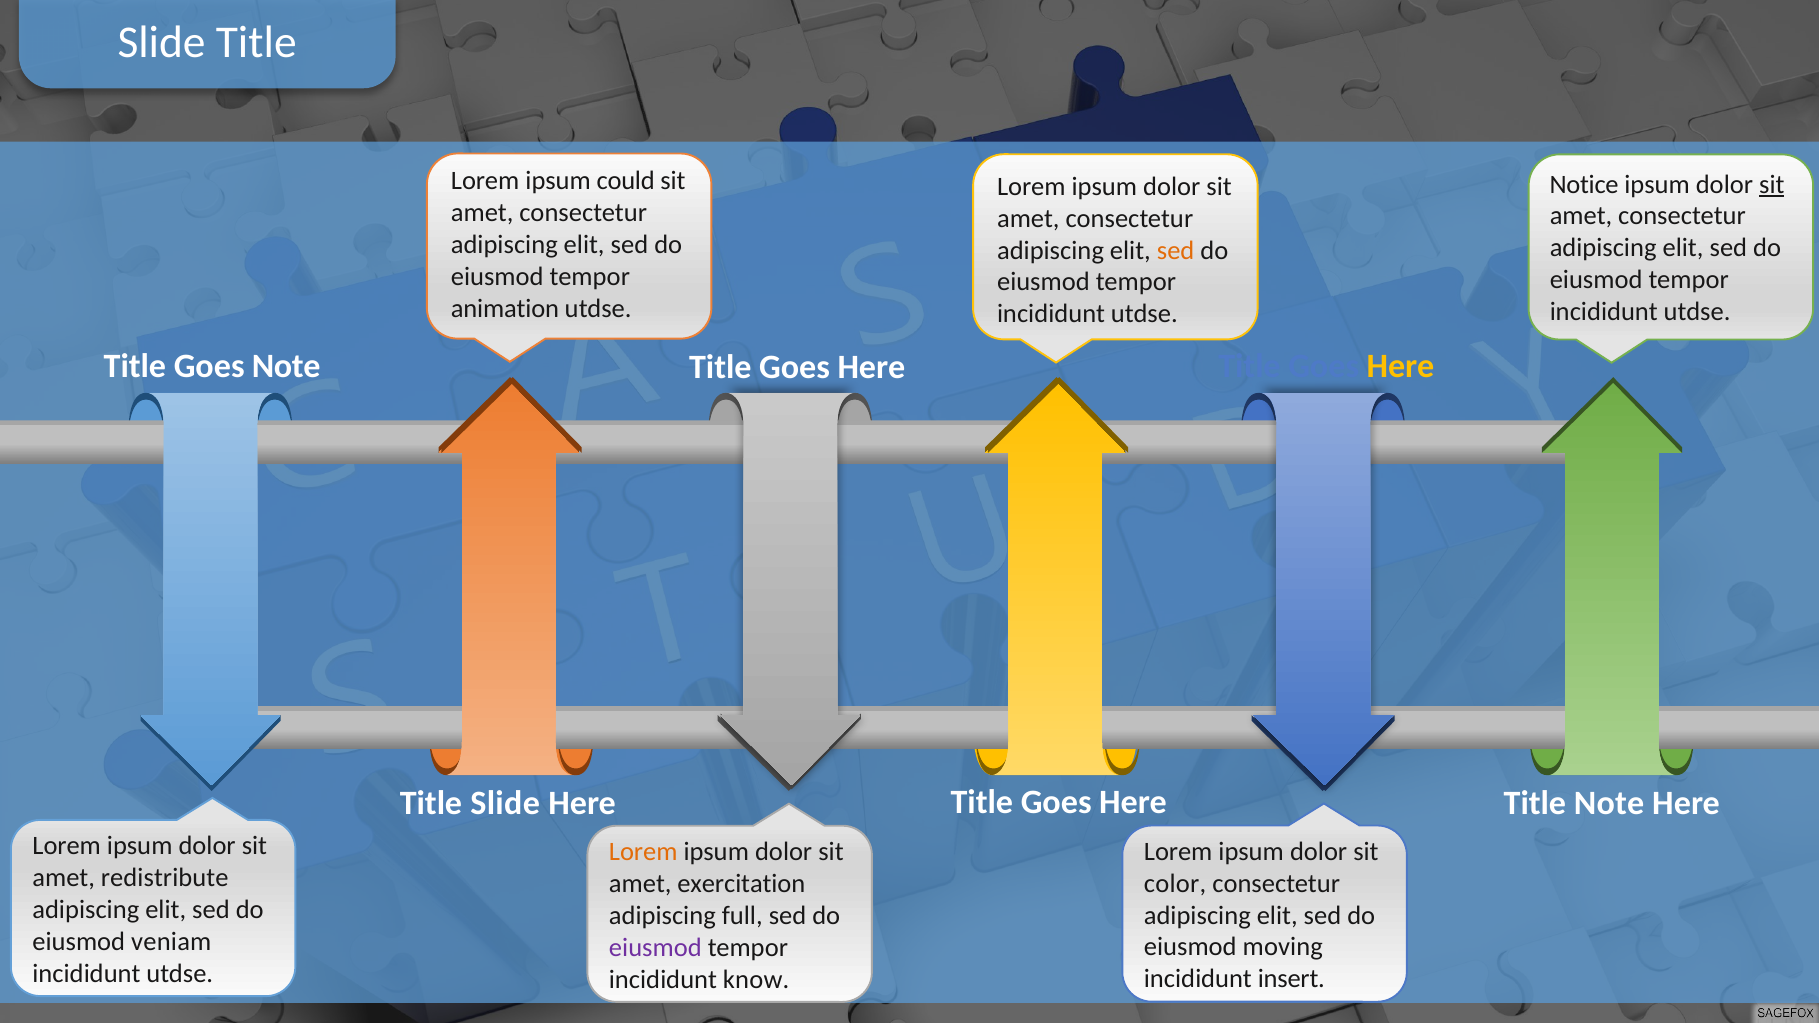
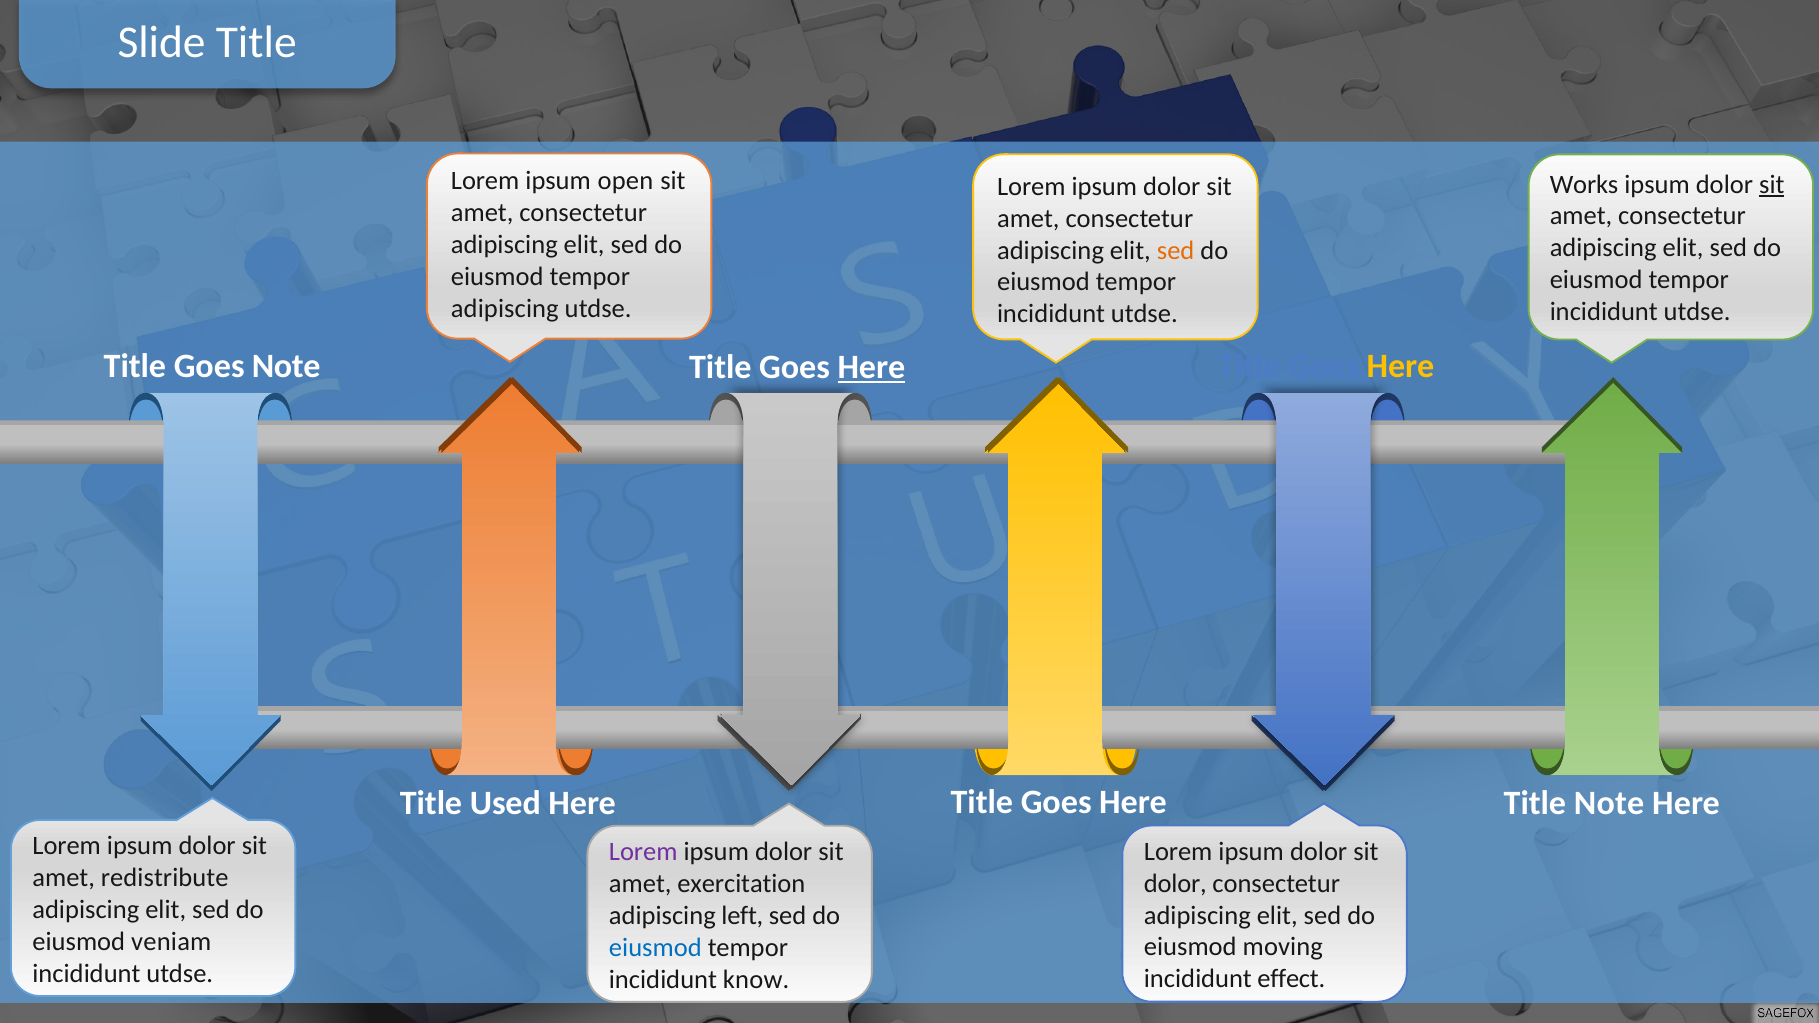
could: could -> open (625, 181)
Notice: Notice -> Works (1584, 184)
animation: animation -> adipiscing (505, 308)
Here underline: none -> present (871, 367)
Title Slide: Slide -> Used (505, 803)
Lorem colour: orange -> purple (643, 852)
color: color -> dolor (1175, 884)
full: full -> left (742, 916)
eiusmod colour: purple -> blue (655, 948)
insert: insert -> effect (1291, 979)
